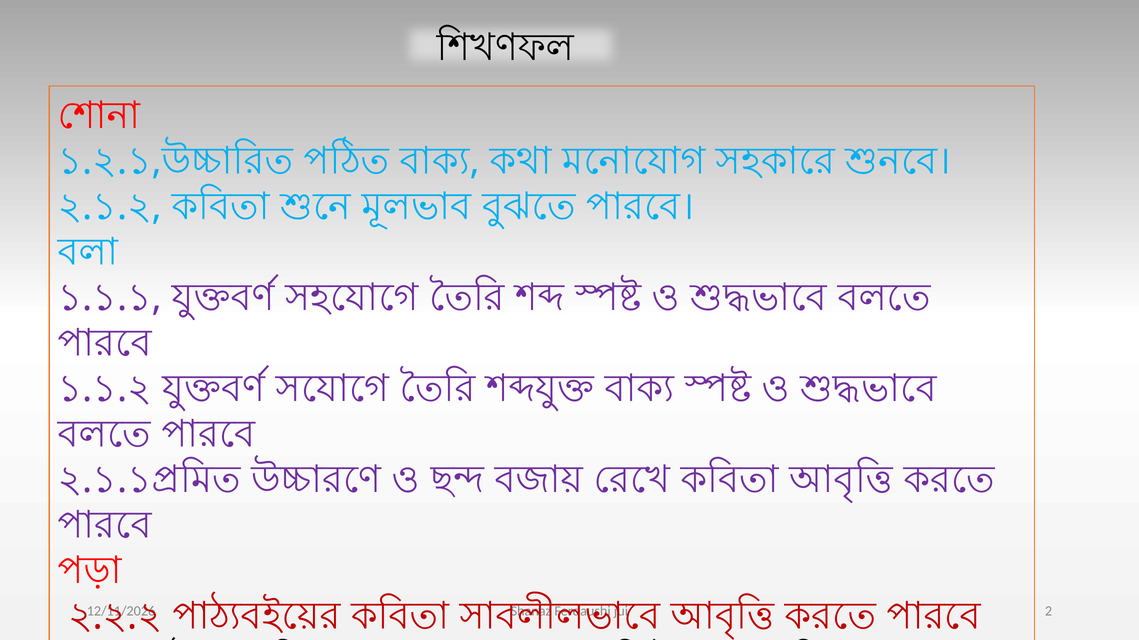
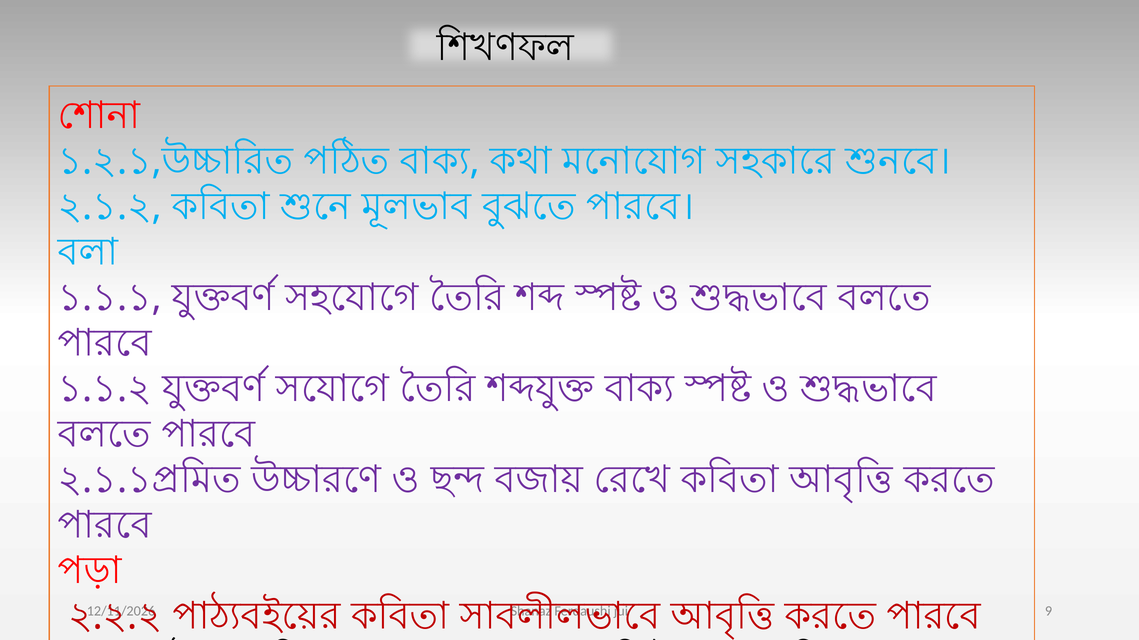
2: 2 -> 9 (1049, 612)
